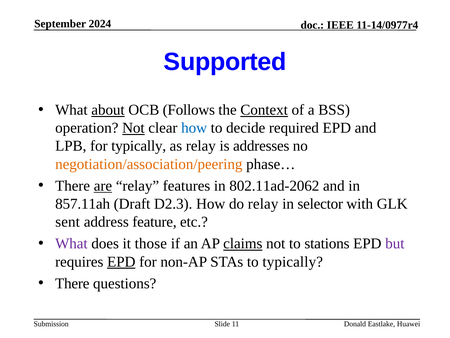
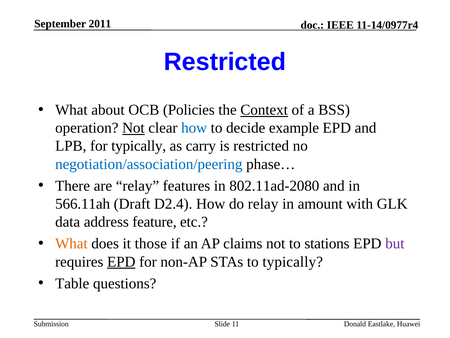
2024: 2024 -> 2011 (100, 24)
Supported: Supported -> Restricted (225, 62)
about underline: present -> none (108, 110)
Follows: Follows -> Policies (189, 110)
required: required -> example (294, 128)
as relay: relay -> carry (201, 146)
is addresses: addresses -> restricted (261, 146)
negotiation/association/peering colour: orange -> blue (149, 164)
are underline: present -> none (103, 186)
802.11ad-2062: 802.11ad-2062 -> 802.11ad-2080 (274, 186)
857.11ah: 857.11ah -> 566.11ah (83, 204)
D2.3: D2.3 -> D2.4 (173, 204)
selector: selector -> amount (320, 204)
sent: sent -> data (68, 222)
What colour: purple -> orange (71, 243)
claims underline: present -> none (243, 243)
There: There -> Table (72, 283)
